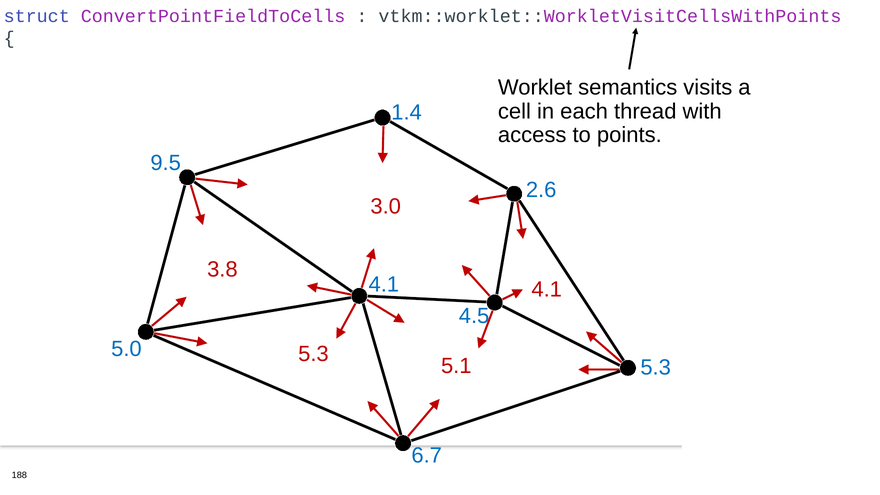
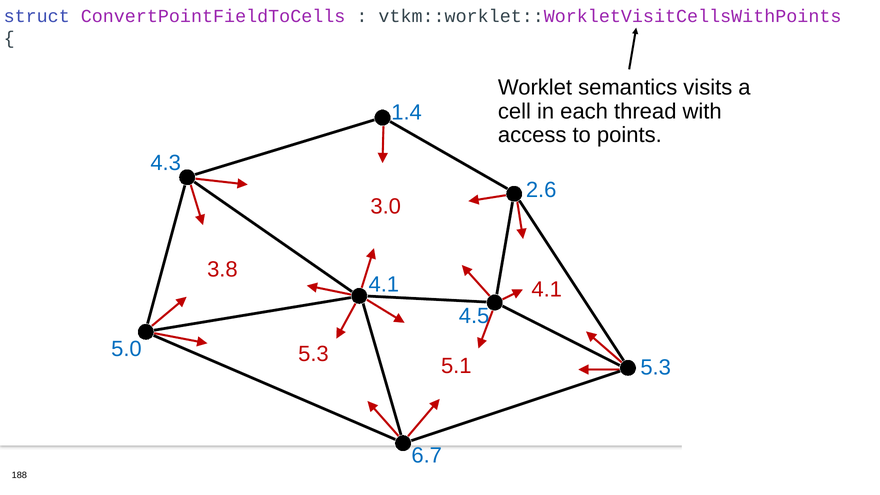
9.5: 9.5 -> 4.3 (166, 163)
